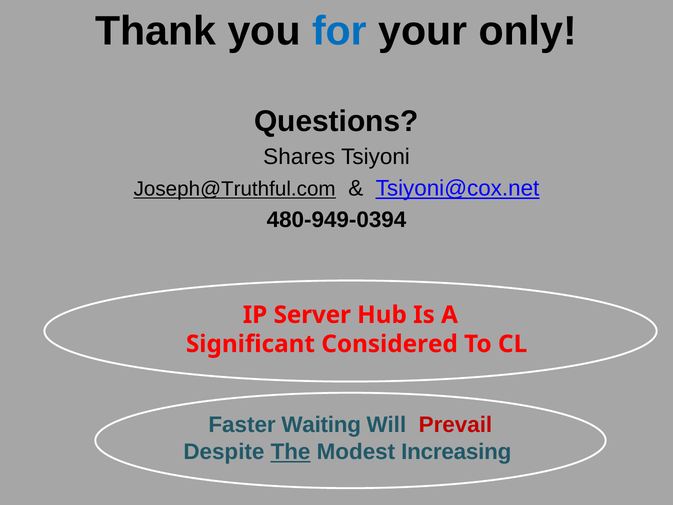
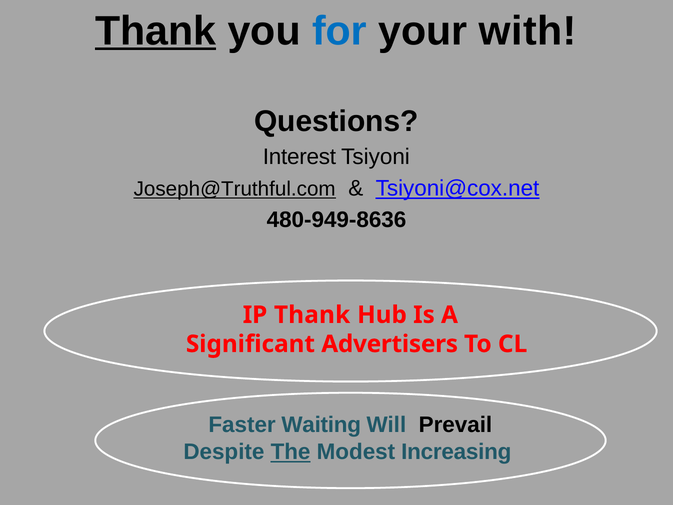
Thank underline: none -> present (156, 31)
only: only -> with (528, 31)
Shares: Shares -> Interest (299, 157)
480-949-0394: 480-949-0394 -> 480-949-8636 (336, 220)
IP Server: Server -> Thank (312, 315)
Considered: Considered -> Advertisers (390, 344)
Prevail colour: red -> black (455, 425)
